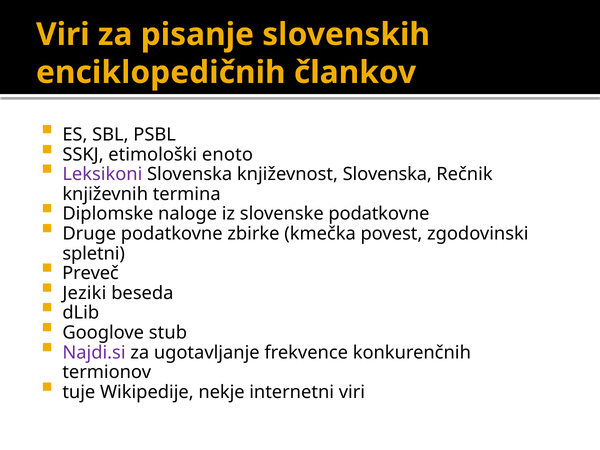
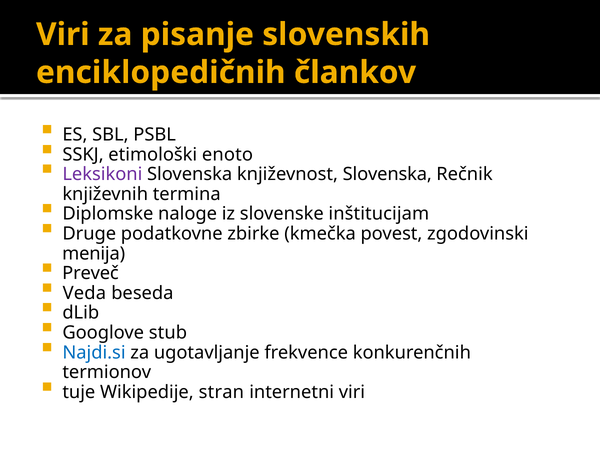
slovenske podatkovne: podatkovne -> inštitucijam (379, 214)
spletni: spletni -> menija (94, 254)
Jeziki: Jeziki -> Veda (84, 293)
Najdi.si colour: purple -> blue (94, 353)
nekje: nekje -> stran (221, 392)
